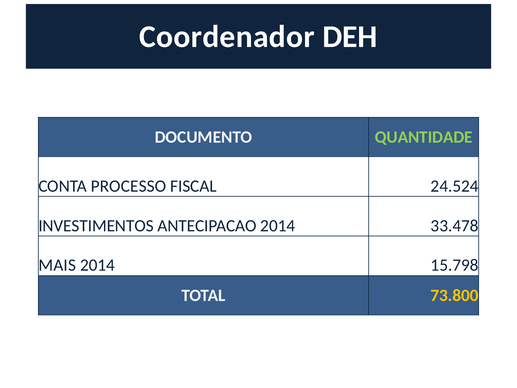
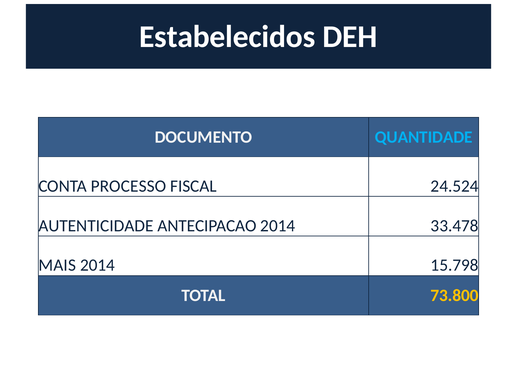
Coordenador: Coordenador -> Estabelecidos (227, 37)
QUANTIDADE colour: light green -> light blue (424, 137)
INVESTIMENTOS: INVESTIMENTOS -> AUTENTICIDADE (96, 225)
